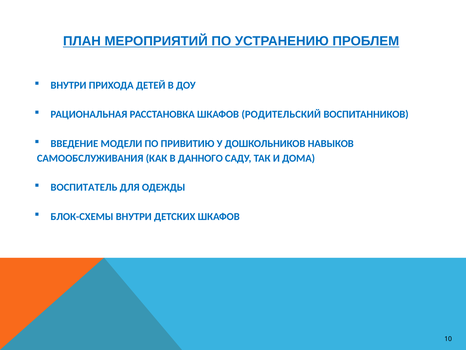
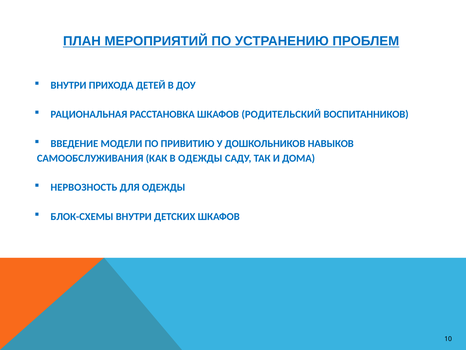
В ДАННОГО: ДАННОГО -> ОДЕЖДЫ (200, 158)
ВОСПИТАТЕЛЬ: ВОСПИТАТЕЛЬ -> НЕРВОЗНОСТЬ (84, 187)
